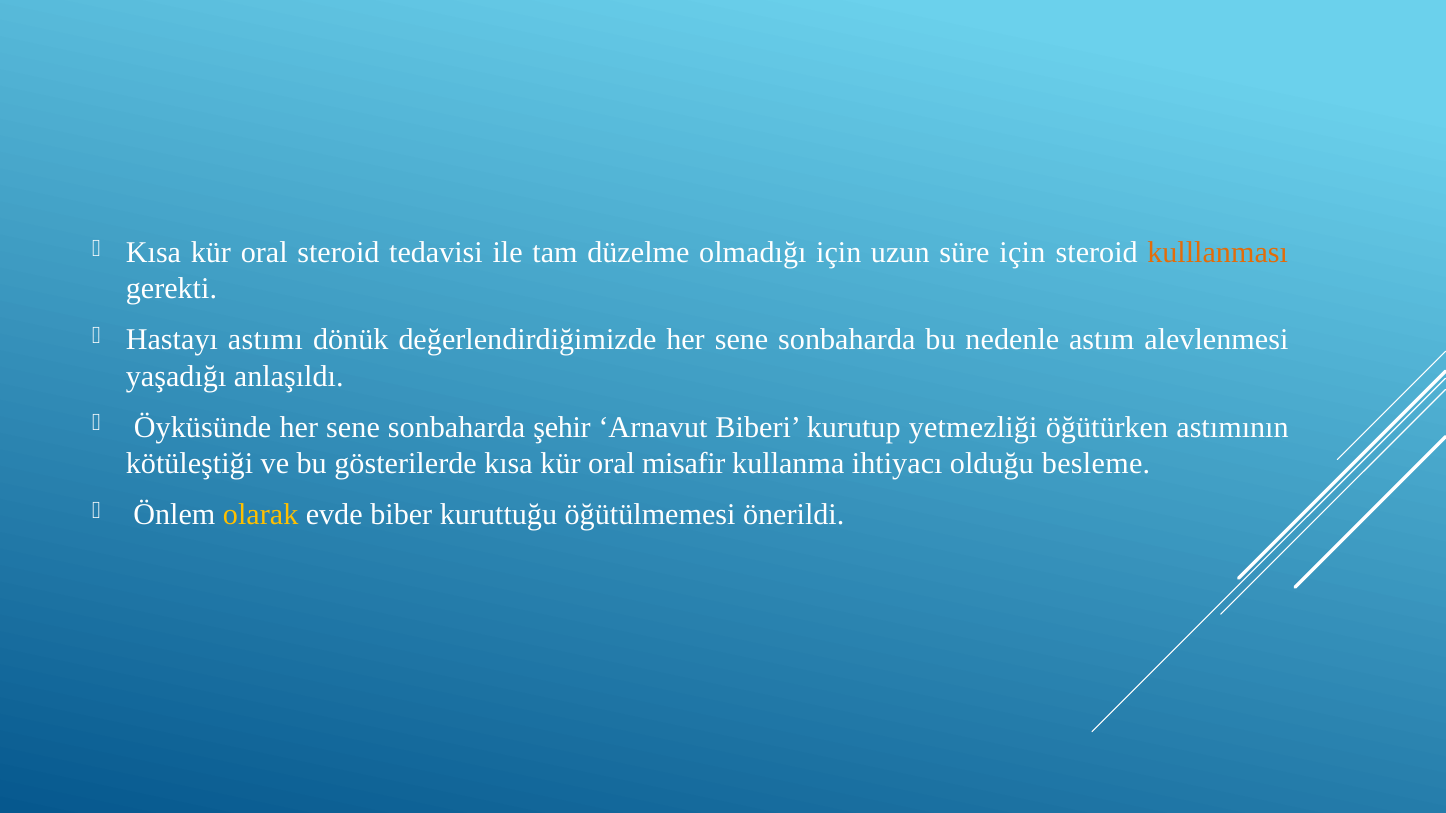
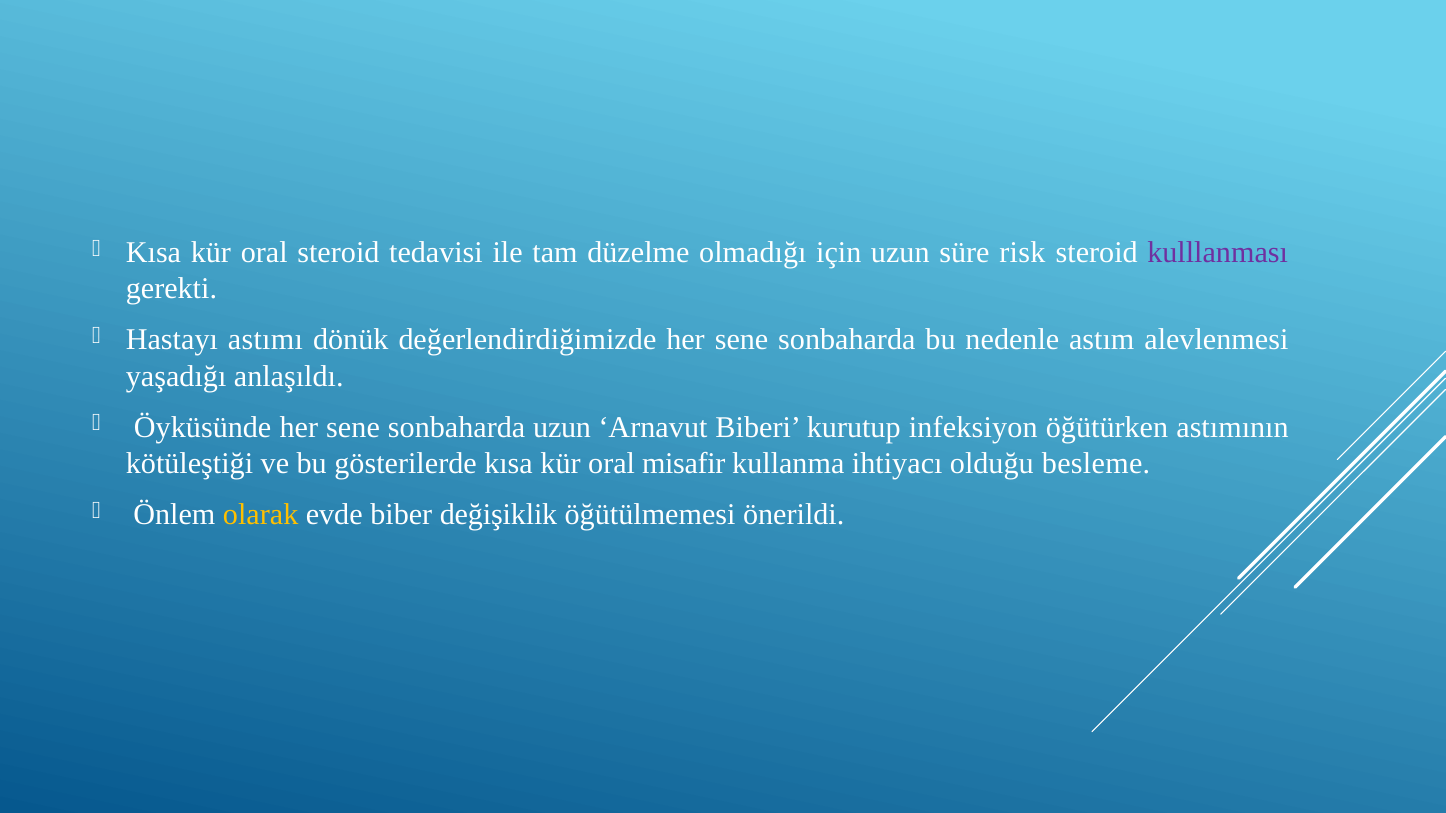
süre için: için -> risk (1022, 253)
kulllanması colour: orange -> purple (1218, 253)
sonbaharda şehir: şehir -> uzun (562, 428)
yetmezliği: yetmezliği -> infeksiyon (973, 428)
kuruttuğu: kuruttuğu -> değişiklik (499, 515)
